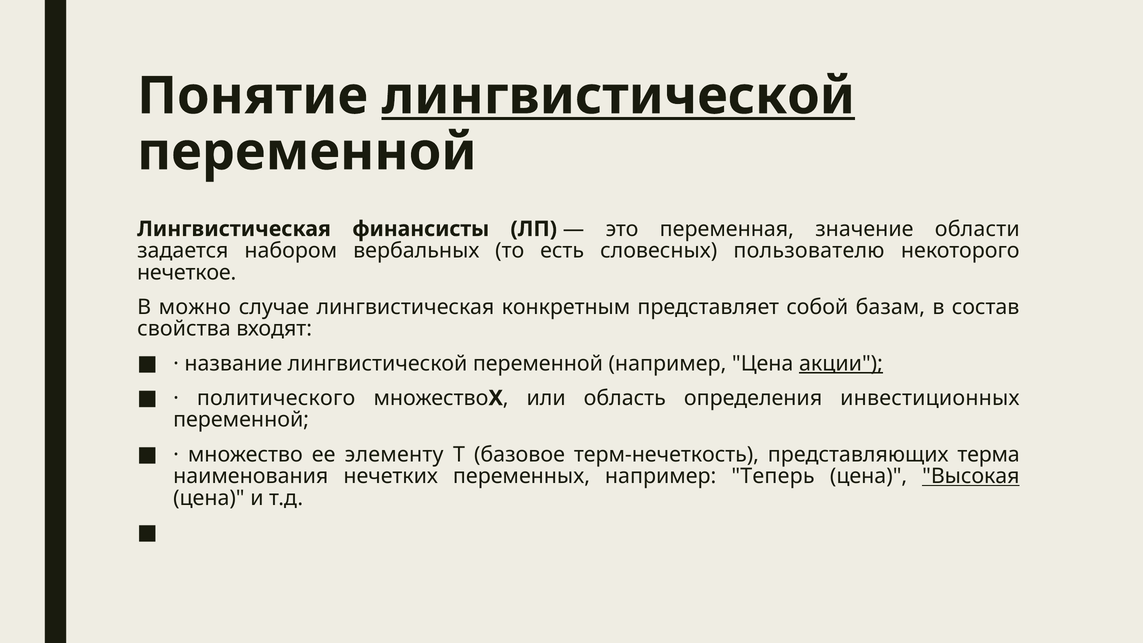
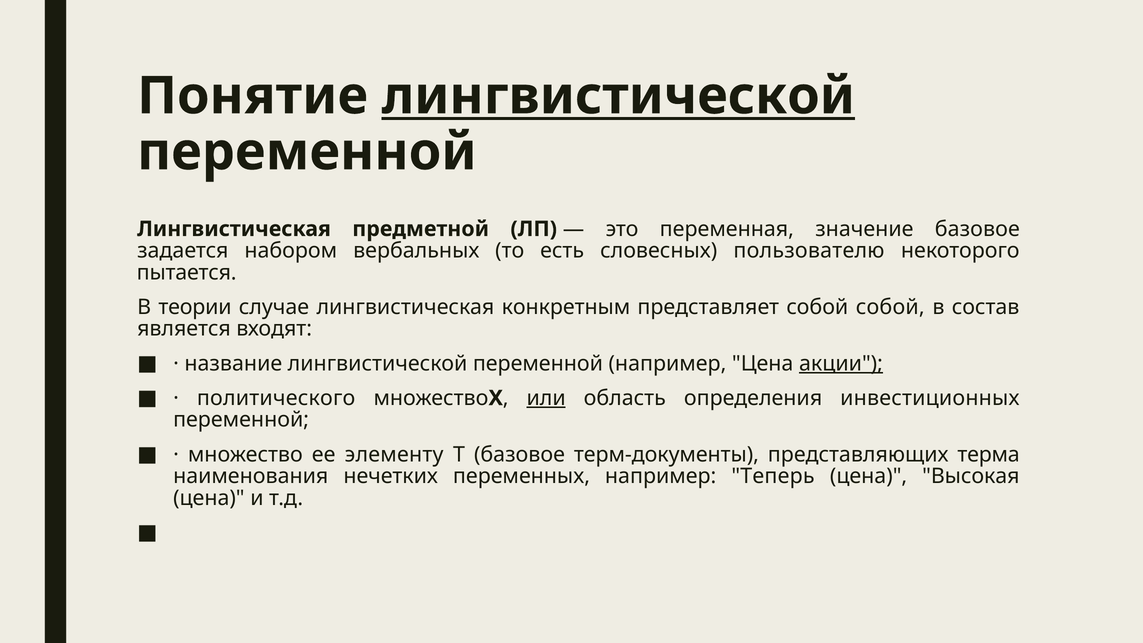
финансисты: финансисты -> предметной (421, 229)
значение области: области -> базовое (977, 229)
нечеткое: нечеткое -> пытается (187, 272)
можно: можно -> теории (195, 307)
собой базам: базам -> собой (890, 307)
свойства: свойства -> является (184, 329)
или underline: none -> present (546, 398)
терм-нечеткость: терм-нечеткость -> терм-документы (666, 454)
Высокая underline: present -> none (971, 476)
